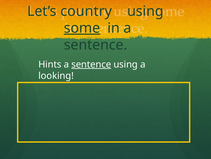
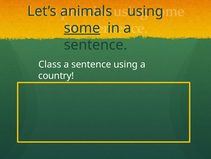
country: country -> animals (86, 11)
Hints: Hints -> Class (50, 64)
sentence underline: present -> none (91, 64)
looking: looking -> country (56, 75)
